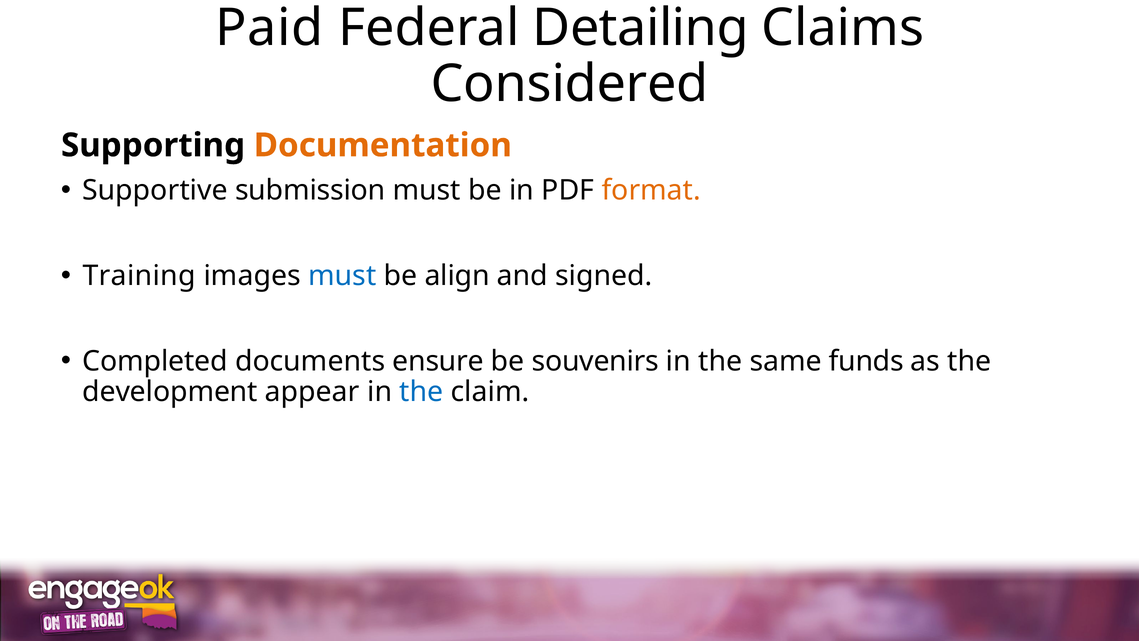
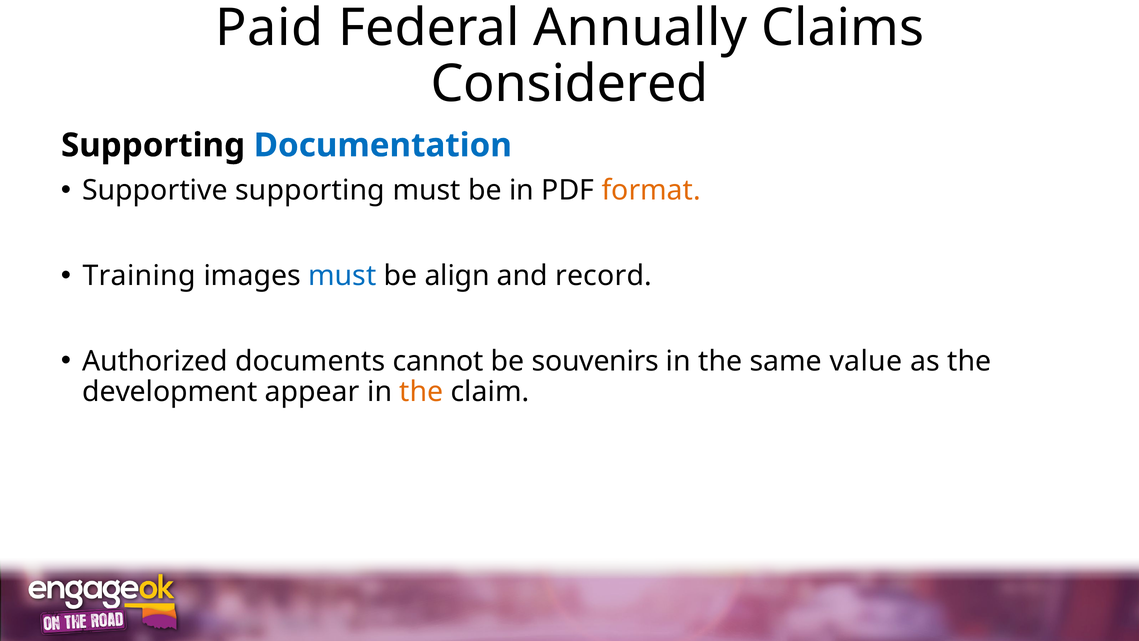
Detailing: Detailing -> Annually (640, 28)
Documentation colour: orange -> blue (383, 145)
Supportive submission: submission -> supporting (310, 190)
signed: signed -> record (604, 276)
Completed: Completed -> Authorized (155, 361)
ensure: ensure -> cannot (438, 361)
funds: funds -> value (866, 361)
the colour: blue -> orange (421, 392)
